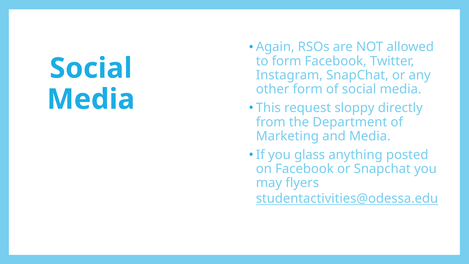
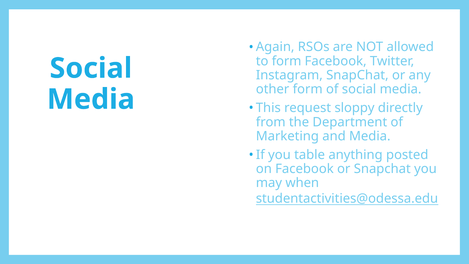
glass: glass -> table (310, 155)
flyers: flyers -> when (302, 183)
